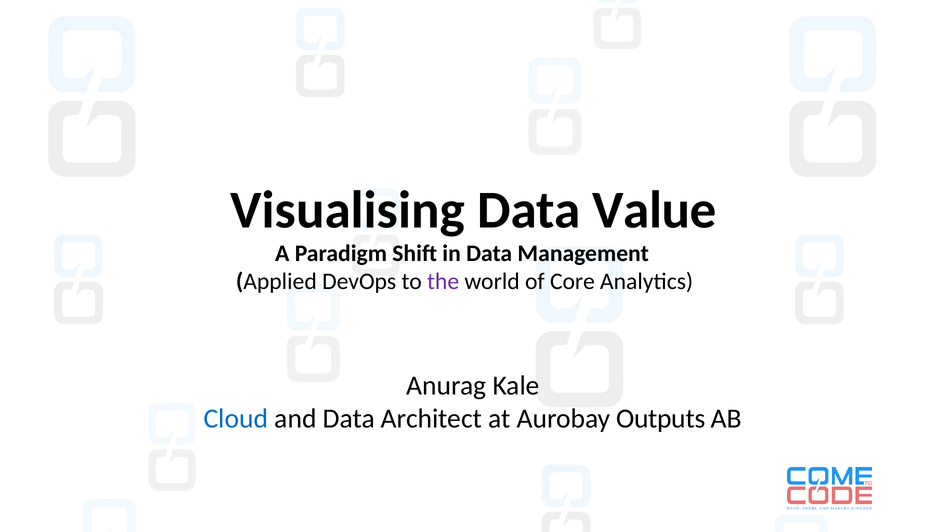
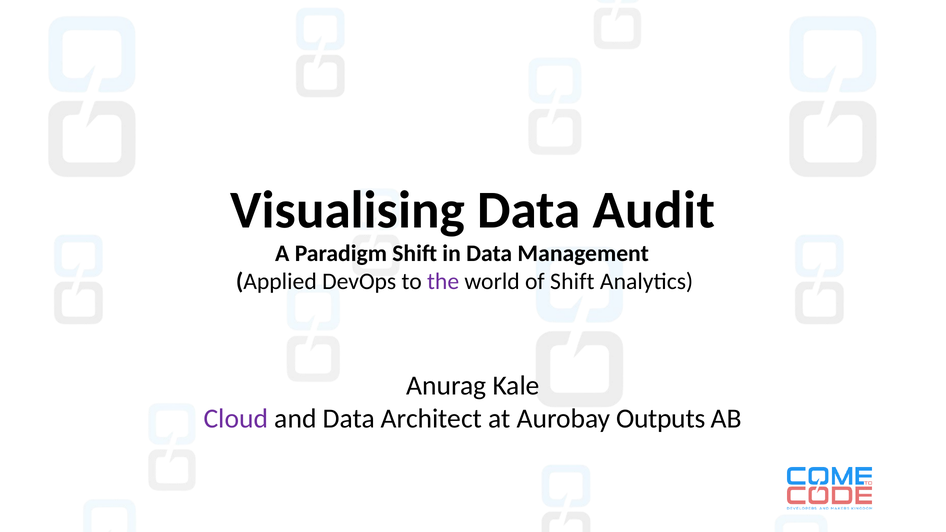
Value: Value -> Audit (654, 210)
of Core: Core -> Shift (572, 282)
Cloud colour: blue -> purple (236, 419)
